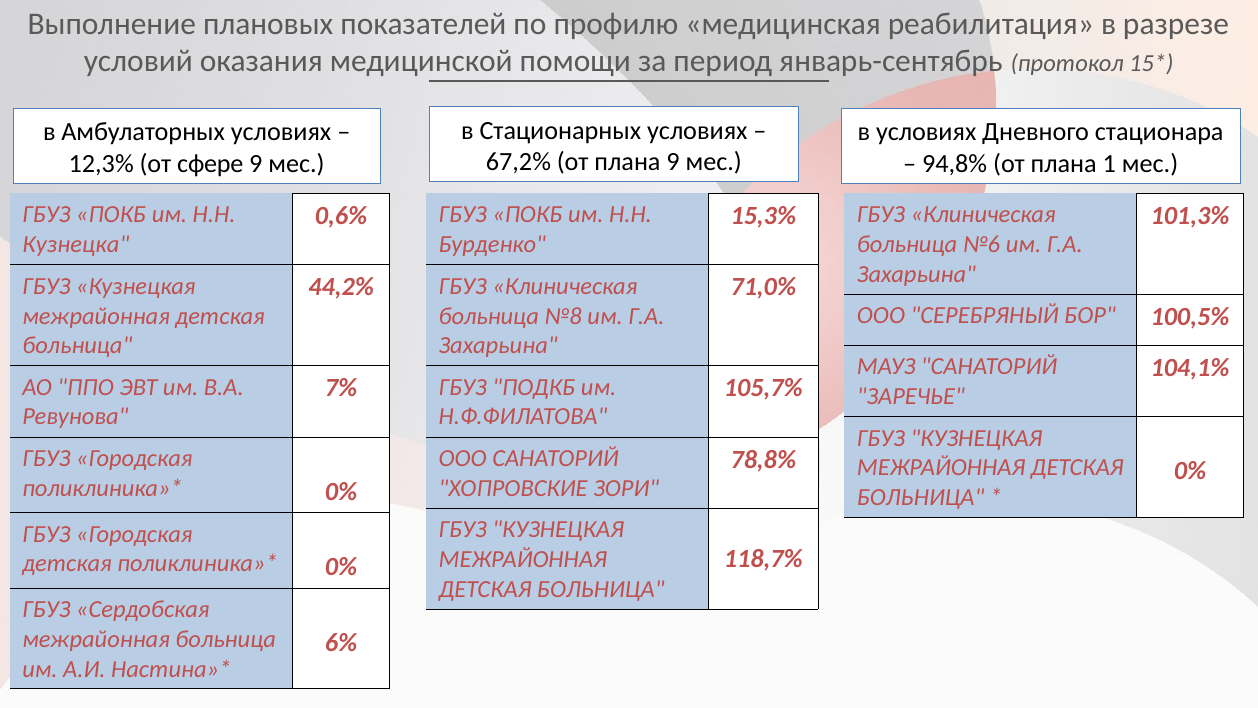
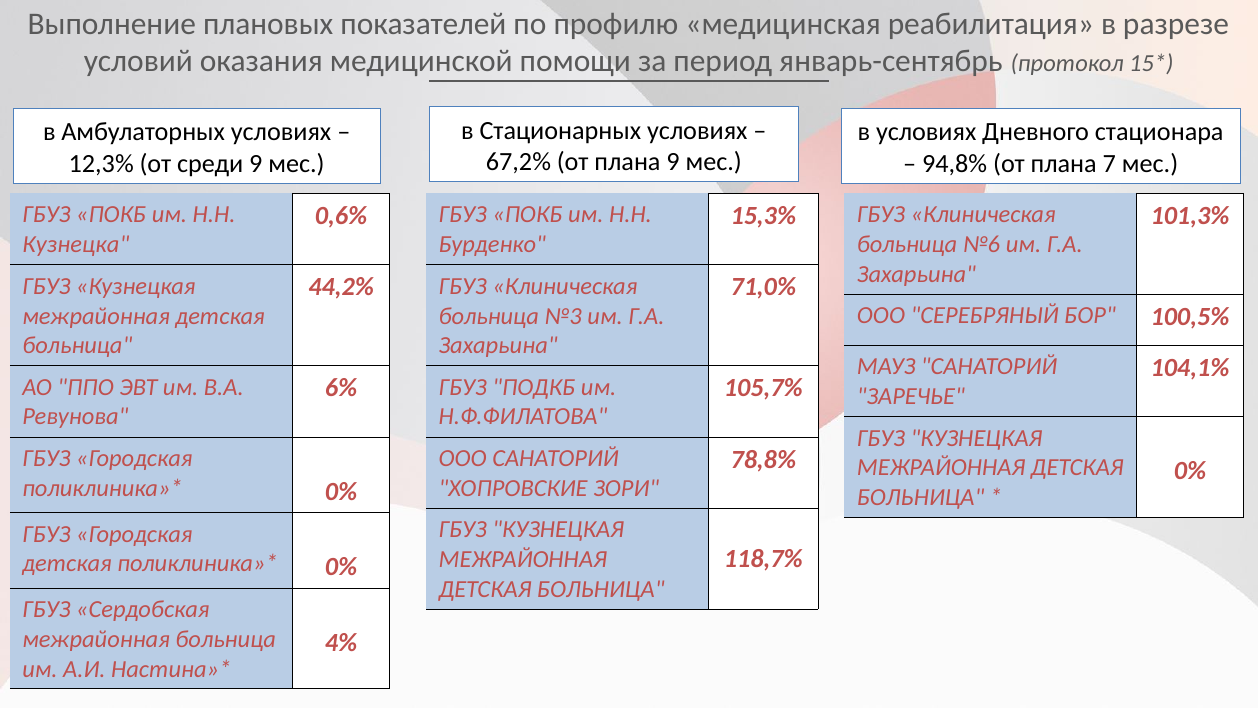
сфере: сфере -> среди (210, 163)
1: 1 -> 7 (1109, 164)
№8: №8 -> №3 (563, 316)
7%: 7% -> 6% (341, 388)
6%: 6% -> 4% (341, 642)
